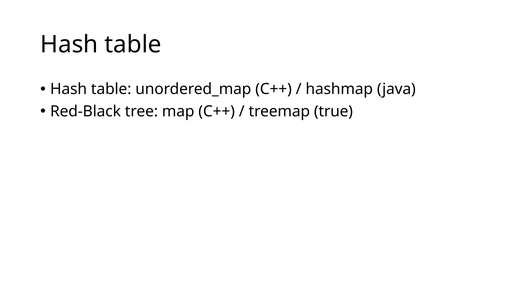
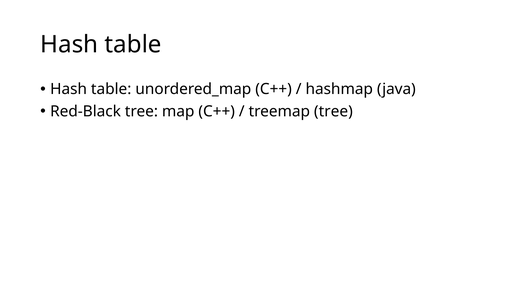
treemap true: true -> tree (333, 111)
